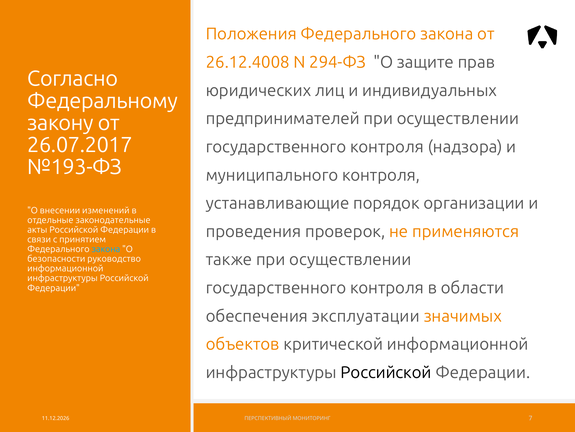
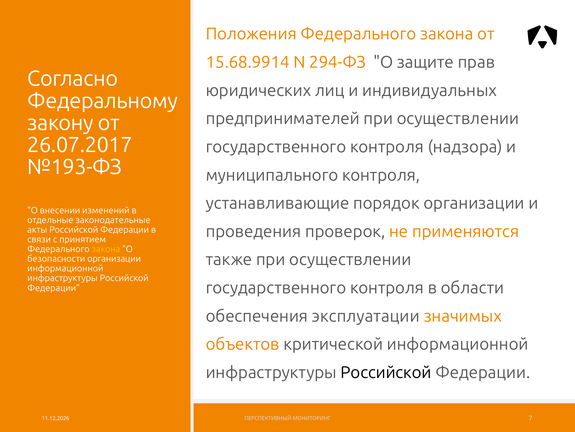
26.12.4008: 26.12.4008 -> 15.68.9914 (248, 62)
закона colour: light blue -> yellow (106, 249)
безопасности руководство: руководство -> организации (114, 258)
